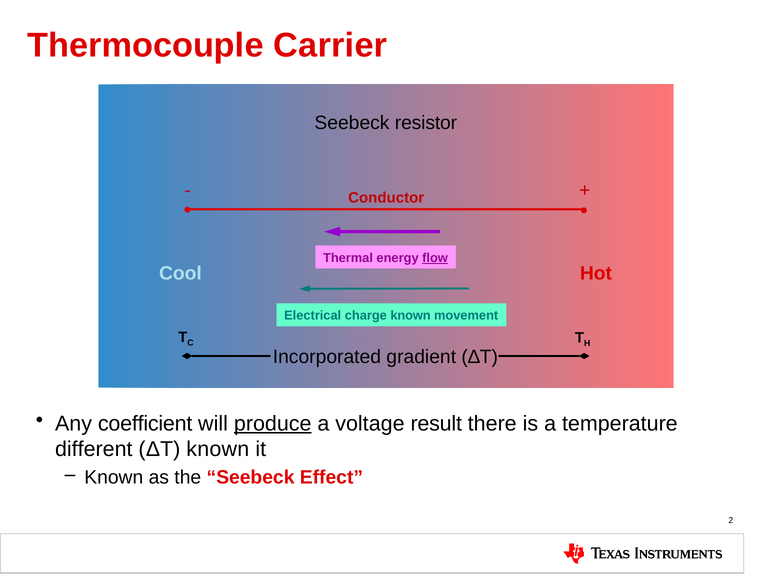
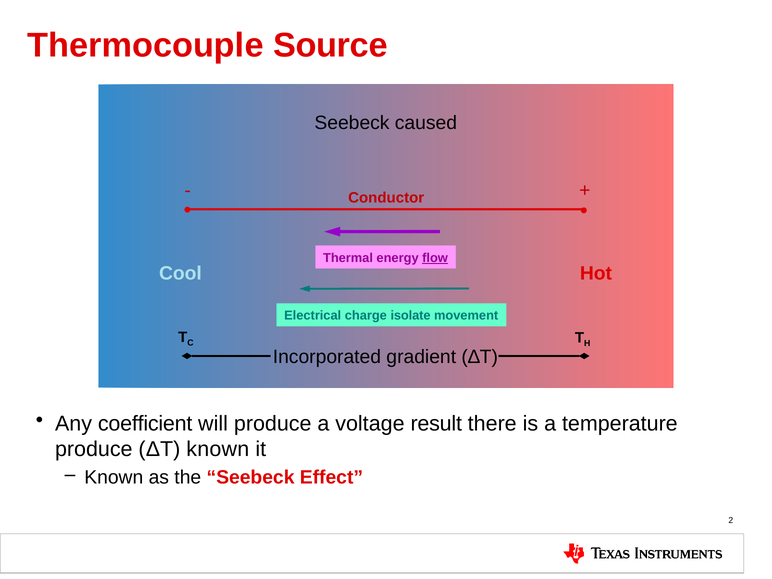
Carrier: Carrier -> Source (330, 46)
resistor: resistor -> caused (426, 123)
charge known: known -> isolate (411, 316)
produce underline: present -> none (273, 424)
different: different -> produce (94, 449)
